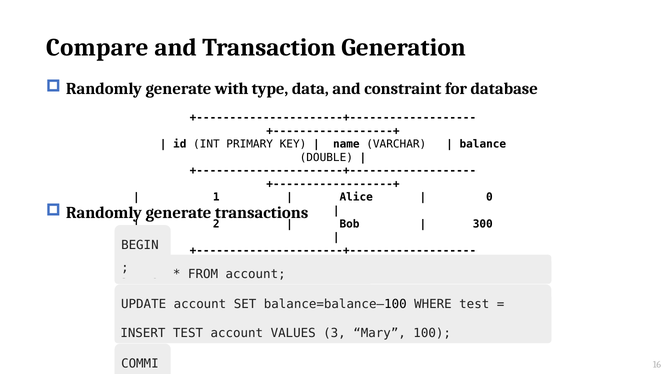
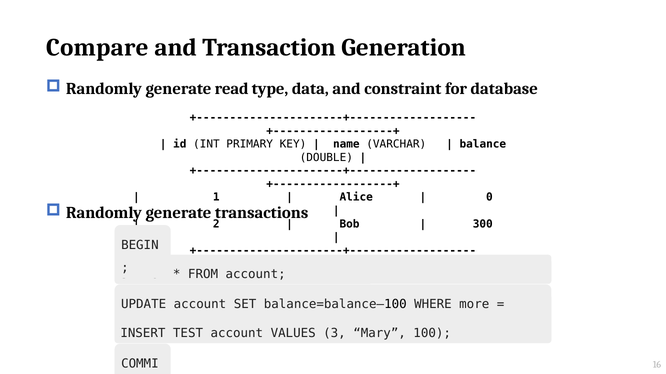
with: with -> read (232, 89)
WHERE test: test -> more (474, 305)
